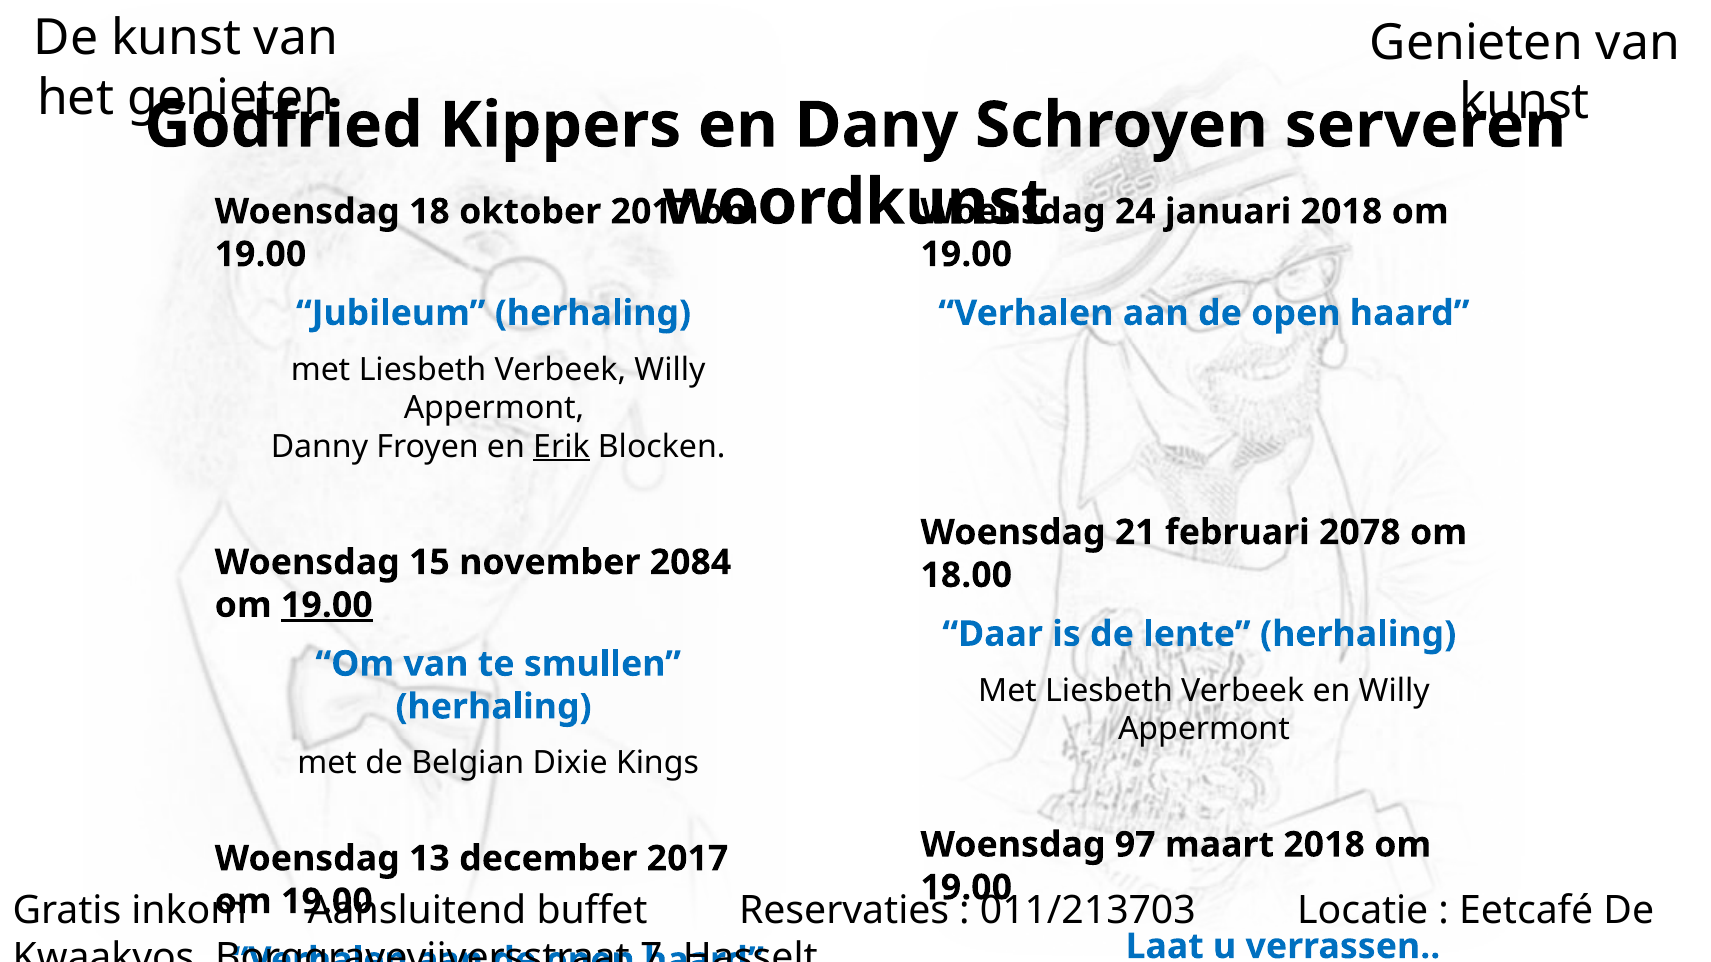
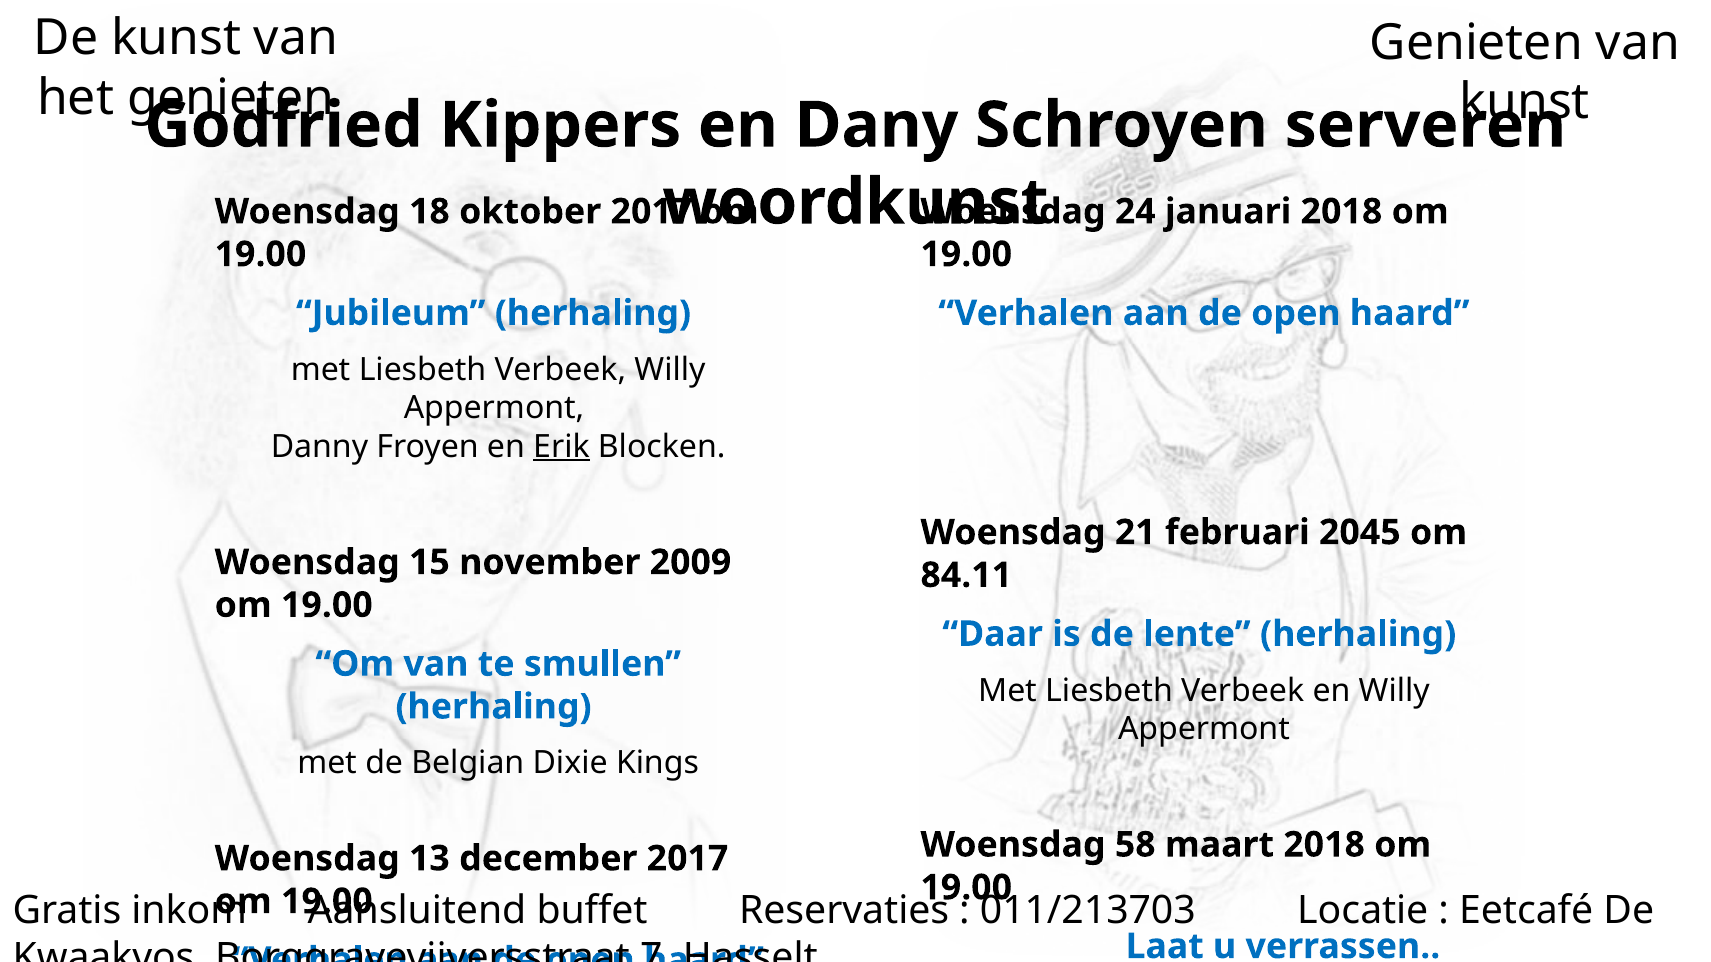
2078: 2078 -> 2045 (1360, 533)
2084: 2084 -> 2009 (690, 563)
18.00: 18.00 -> 84.11 (966, 575)
19.00 underline: present -> none (327, 605)
97: 97 -> 58 (1135, 845)
